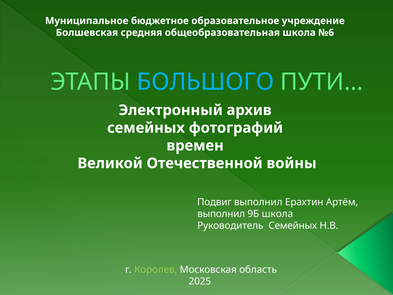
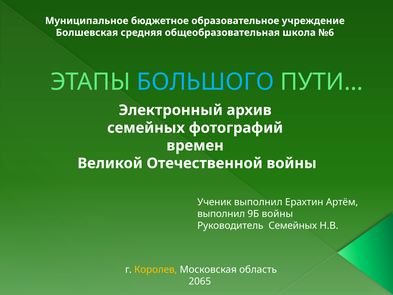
Подвиг: Подвиг -> Ученик (214, 202)
9Б школа: школа -> войны (277, 214)
Королев colour: light green -> yellow (156, 269)
2025: 2025 -> 2065 (200, 281)
